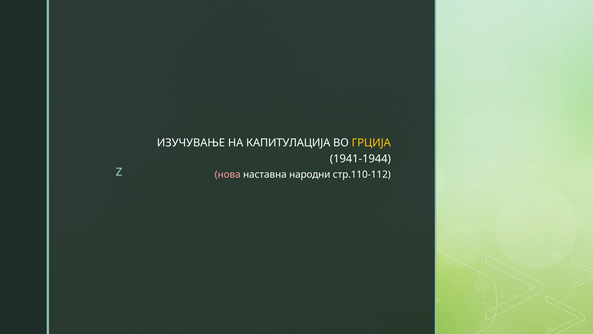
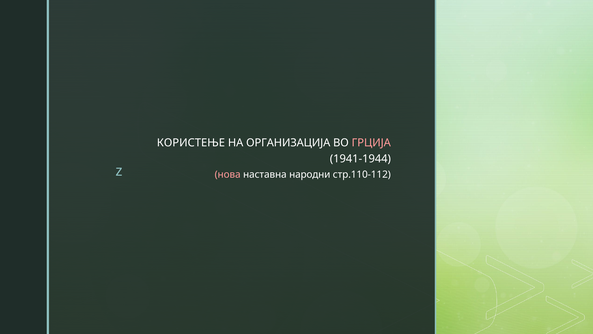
ИЗУЧУВАЊЕ: ИЗУЧУВАЊЕ -> КОРИСТЕЊЕ (191, 143)
КАПИТУЛАЦИЈА: КАПИТУЛАЦИЈА -> ОРГАНИЗАЦИЈА (288, 143)
ГРЦИЈА colour: yellow -> pink (371, 143)
